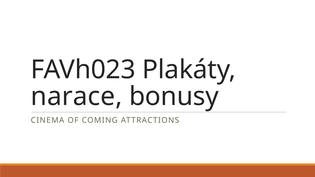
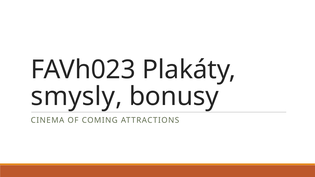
narace: narace -> smysly (77, 97)
